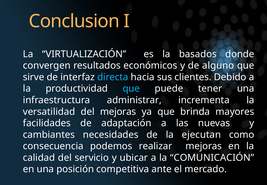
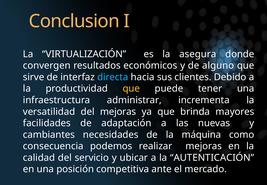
basados: basados -> asegura (198, 54)
que colour: light blue -> yellow (131, 89)
ejecutan: ejecutan -> máquina (201, 135)
COMUNICACIÓN: COMUNICACIÓN -> AUTENTICACIÓN (212, 158)
